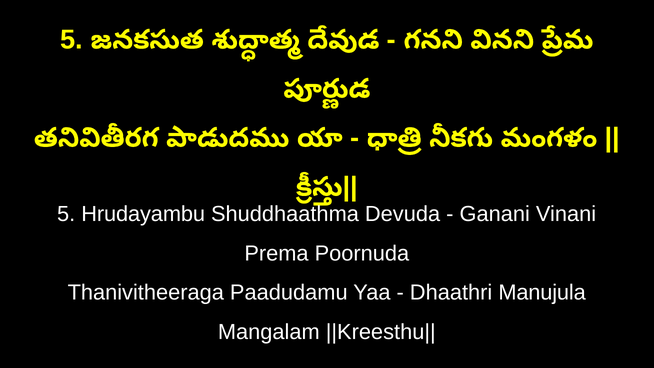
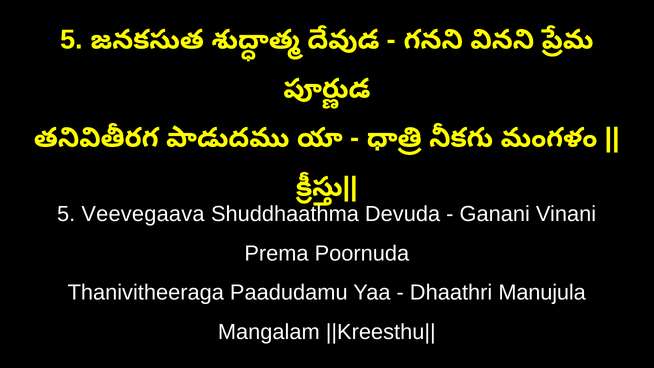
Hrudayambu: Hrudayambu -> Veevegaava (143, 214)
